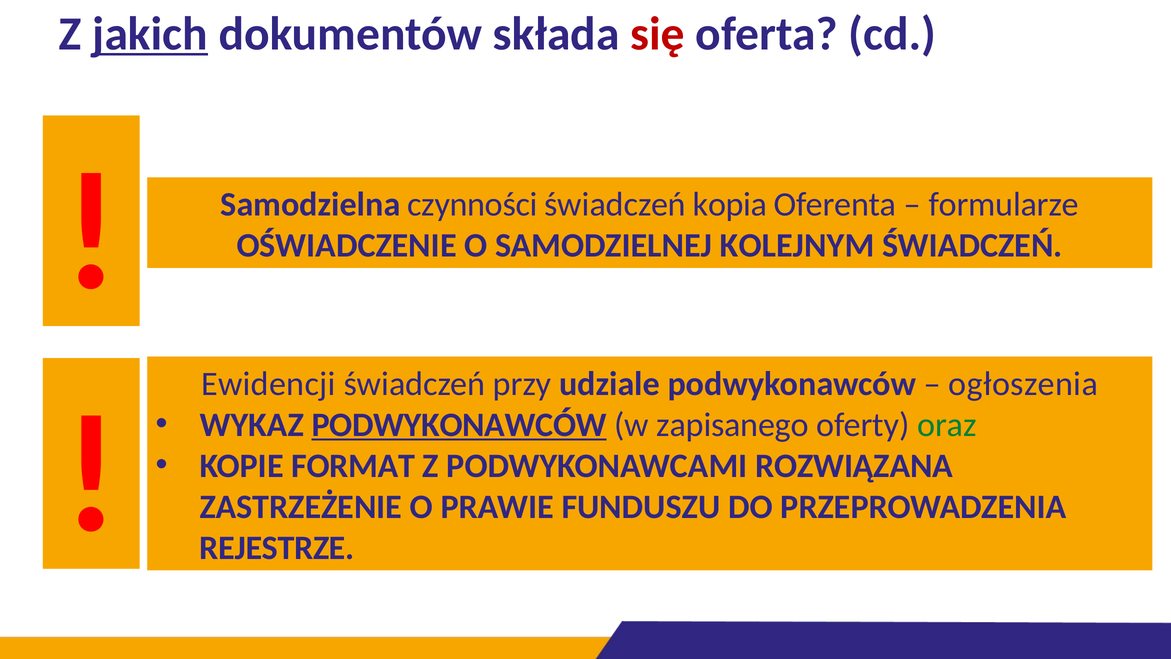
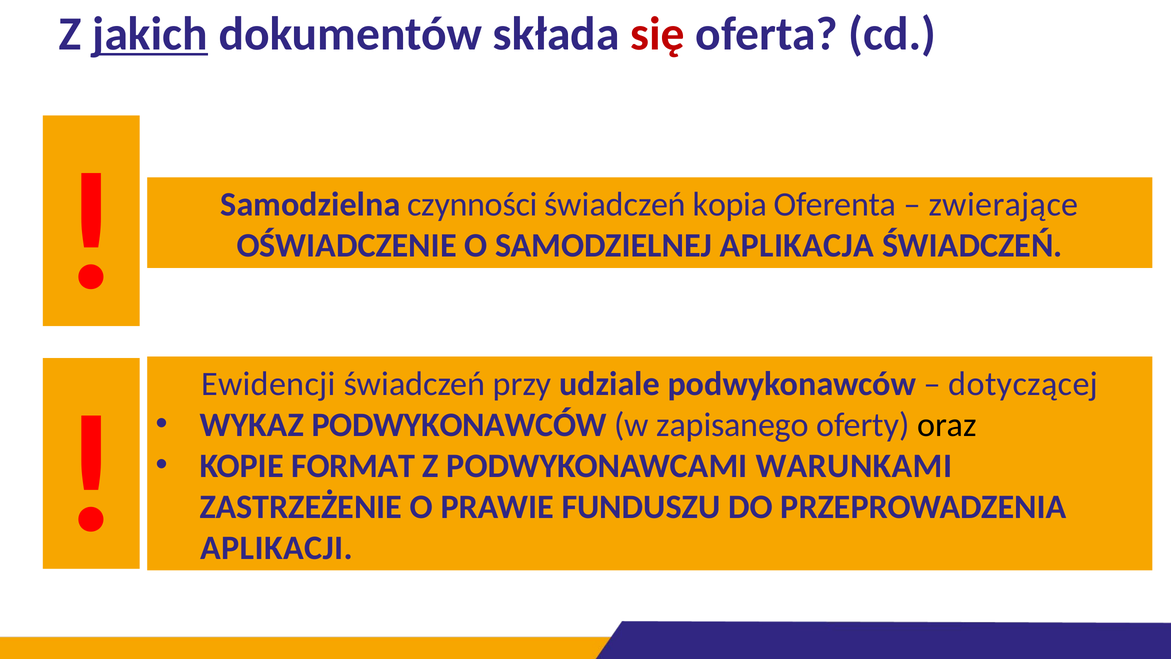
formularze: formularze -> zwierające (1003, 204)
KOLEJNYM: KOLEJNYM -> APLIKACJA (797, 245)
ogłoszenia: ogłoszenia -> dotyczącej (1023, 384)
PODWYKONAWCÓW underline: present -> none (459, 425)
oraz colour: green -> black (947, 425)
ROZWIĄZANA: ROZWIĄZANA -> WARUNKAMI (854, 466)
REJESTRZE: REJESTRZE -> APLIKACJI (277, 548)
